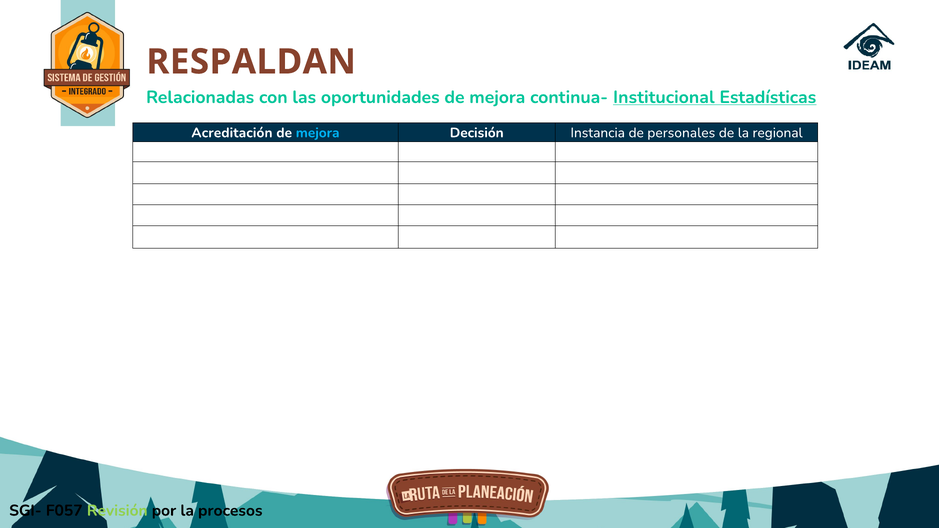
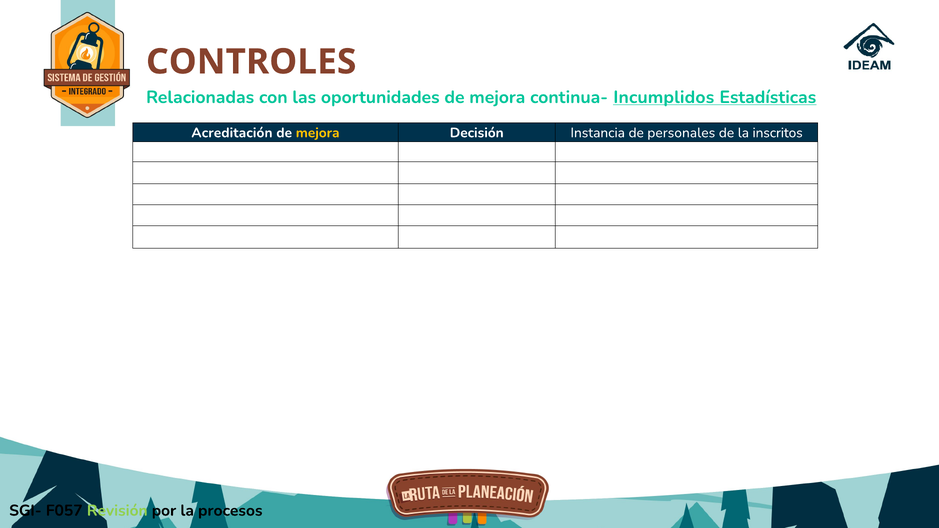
RESPALDAN: RESPALDAN -> CONTROLES (251, 62)
Institucional: Institucional -> Incumplidos (664, 97)
mejora colour: light blue -> yellow (318, 133)
regional: regional -> inscritos (778, 133)
